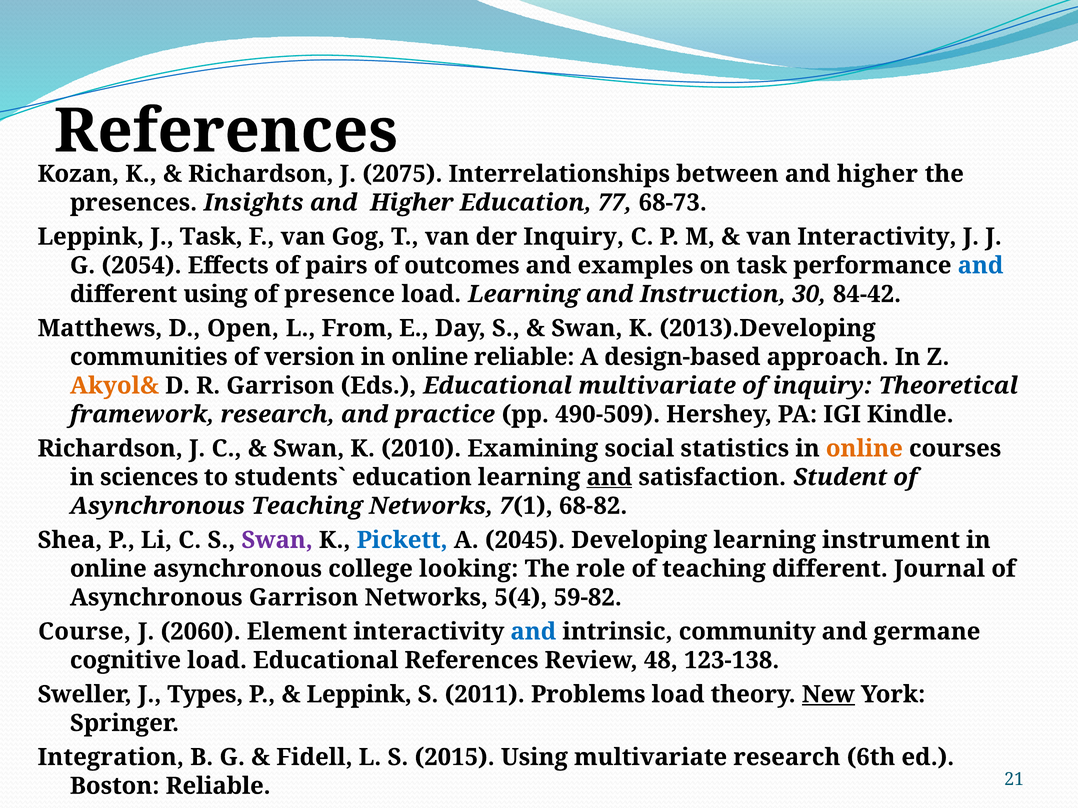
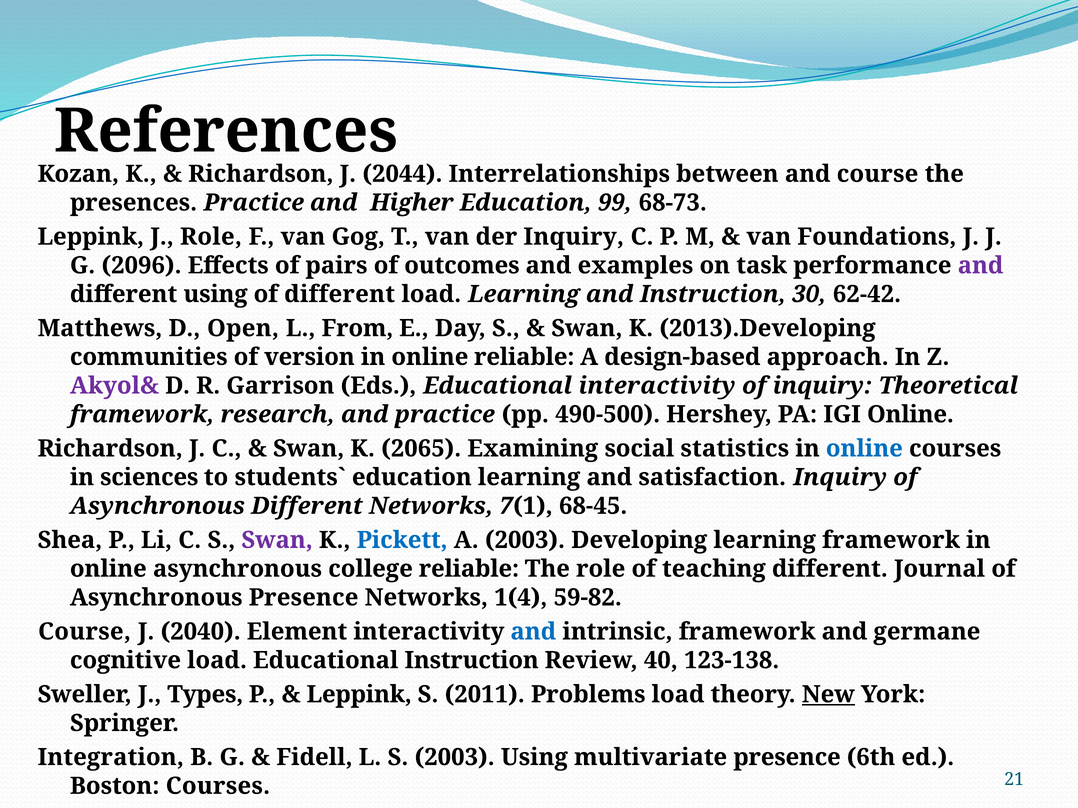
2075: 2075 -> 2044 (402, 174)
between and higher: higher -> course (878, 174)
presences Insights: Insights -> Practice (254, 203)
77: 77 -> 99 (615, 203)
J Task: Task -> Role (211, 237)
van Interactivity: Interactivity -> Foundations (877, 237)
2054: 2054 -> 2096 (142, 266)
and colour: blue -> purple (981, 266)
of presence: presence -> different (340, 294)
84-42: 84-42 -> 62-42 (867, 294)
Akyol& colour: orange -> purple (115, 386)
Educational multivariate: multivariate -> interactivity (657, 386)
490-509: 490-509 -> 490-500 (608, 415)
IGI Kindle: Kindle -> Online (910, 415)
2010: 2010 -> 2065 (421, 449)
online colour: orange -> blue (864, 449)
and underline: present -> none (609, 478)
satisfaction Student: Student -> Inquiry (840, 478)
Asynchronous Teaching: Teaching -> Different (307, 506)
68-82: 68-82 -> 68-45 (593, 506)
A 2045: 2045 -> 2003 (525, 540)
learning instrument: instrument -> framework (891, 540)
college looking: looking -> reliable (469, 569)
Asynchronous Garrison: Garrison -> Presence (304, 598)
5(4: 5(4 -> 1(4 (521, 598)
2060: 2060 -> 2040 (201, 632)
intrinsic community: community -> framework (747, 632)
Educational References: References -> Instruction (472, 661)
48: 48 -> 40 (661, 661)
S 2015: 2015 -> 2003 (455, 758)
multivariate research: research -> presence (787, 758)
Boston Reliable: Reliable -> Courses (218, 786)
